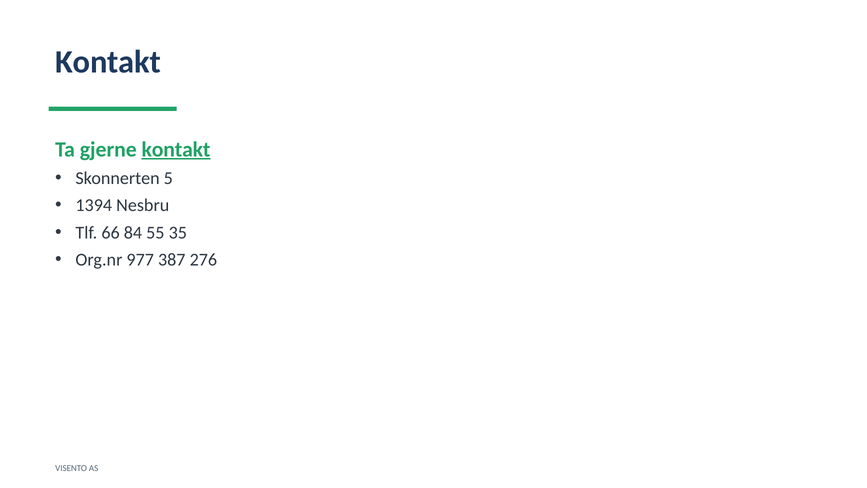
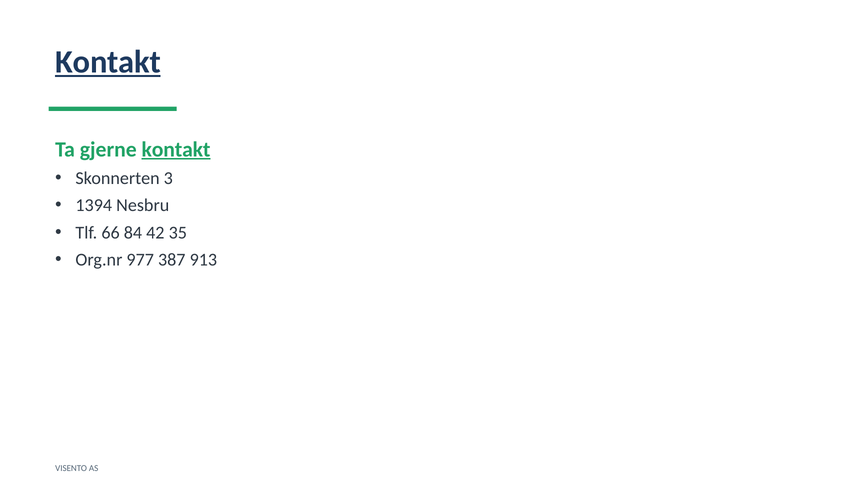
Kontakt underline: none -> present (108, 62)
5: 5 -> 3 (168, 178)
55: 55 -> 42 (155, 233)
276: 276 -> 913 (203, 260)
